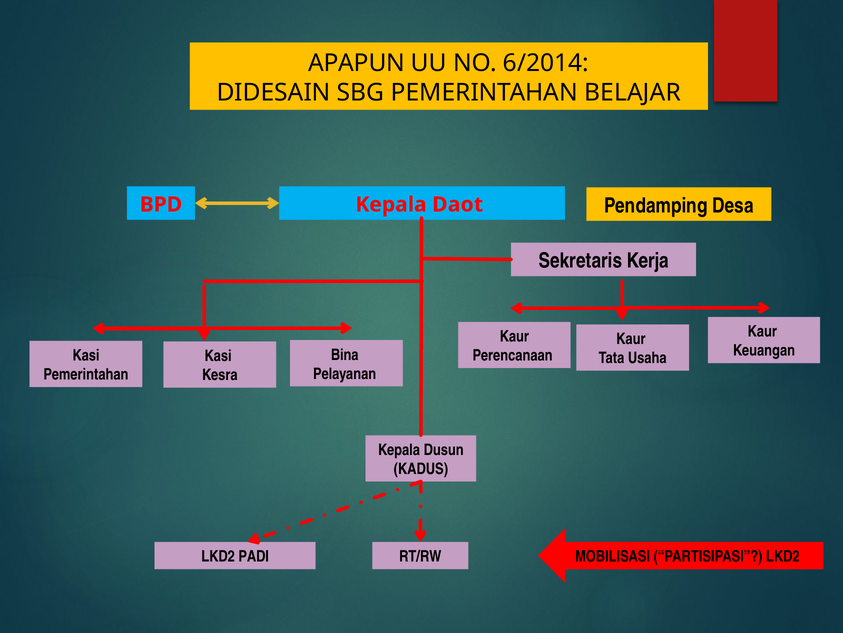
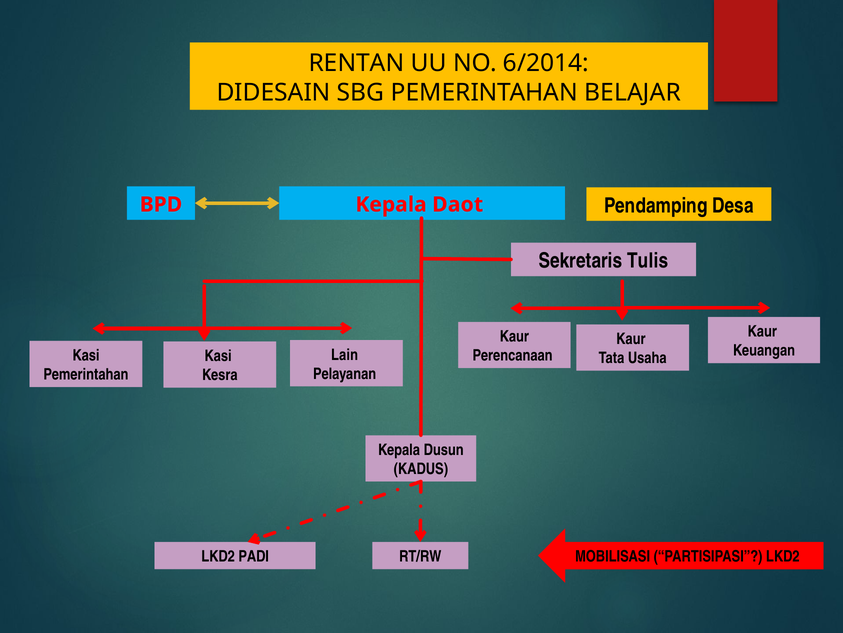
APAPUN: APAPUN -> RENTAN (357, 63)
Kerja: Kerja -> Tulis (648, 261)
Bina: Bina -> Lain (345, 354)
